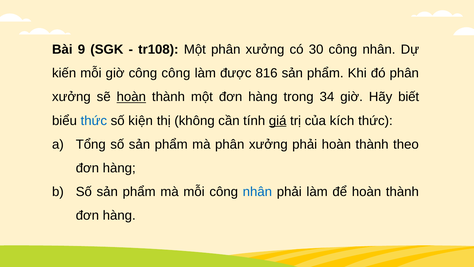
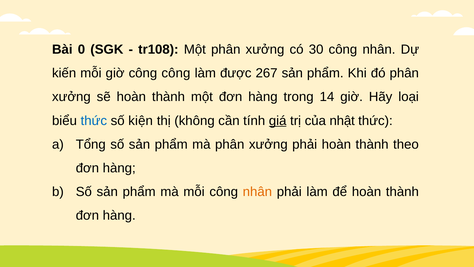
9: 9 -> 0 (81, 49)
816: 816 -> 267 (267, 73)
hoàn underline: present -> none (131, 97)
34: 34 -> 14 (327, 97)
biết: biết -> loại (409, 97)
kích: kích -> nhật (342, 120)
nhân colour: blue -> orange (257, 192)
